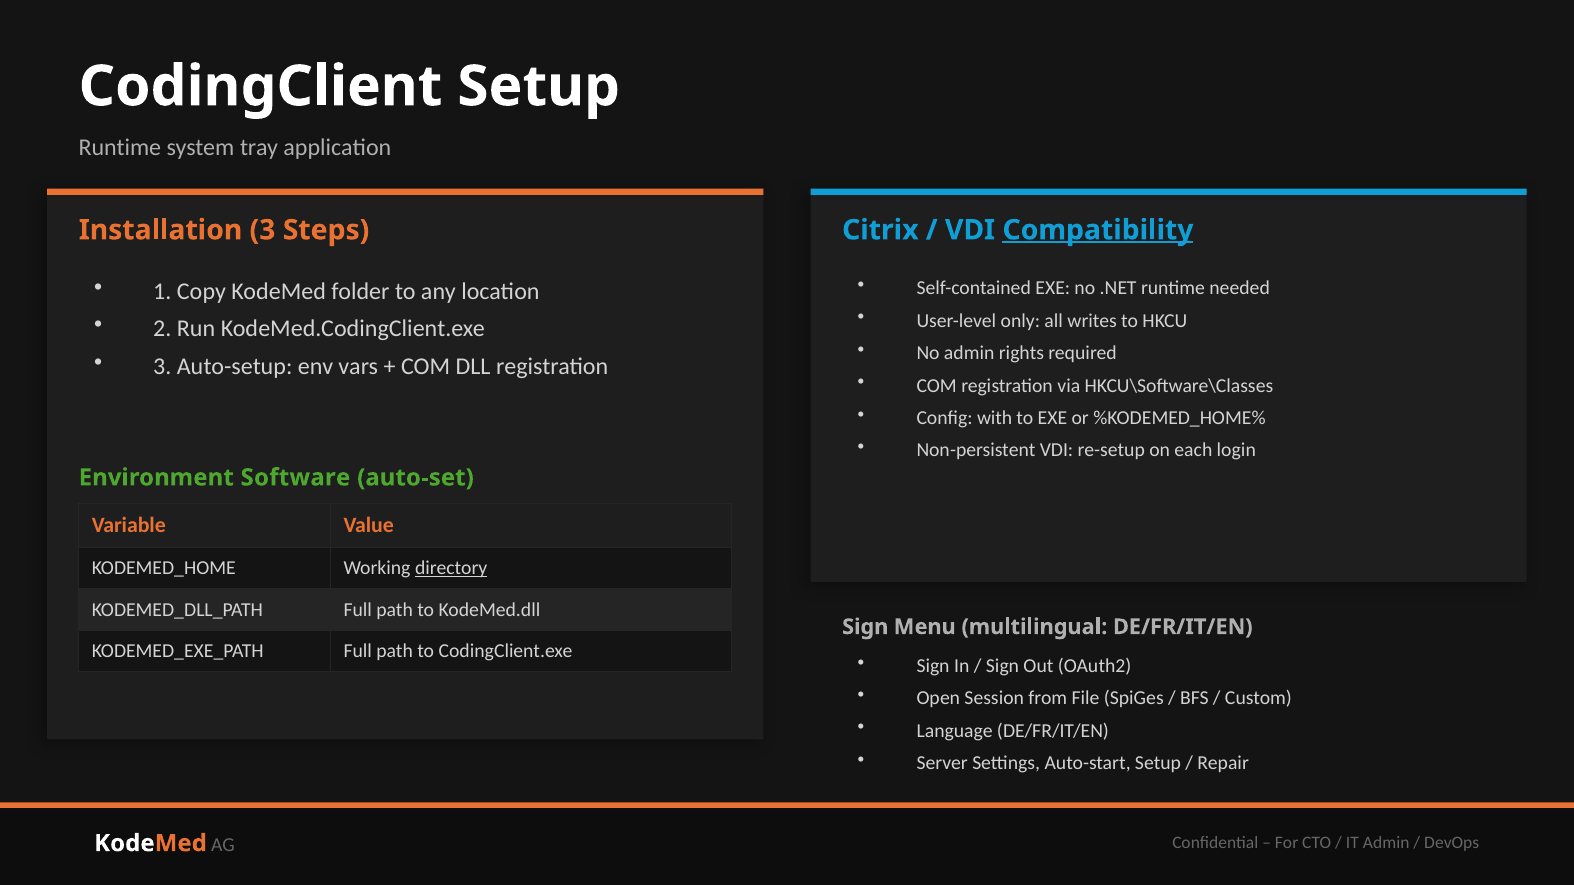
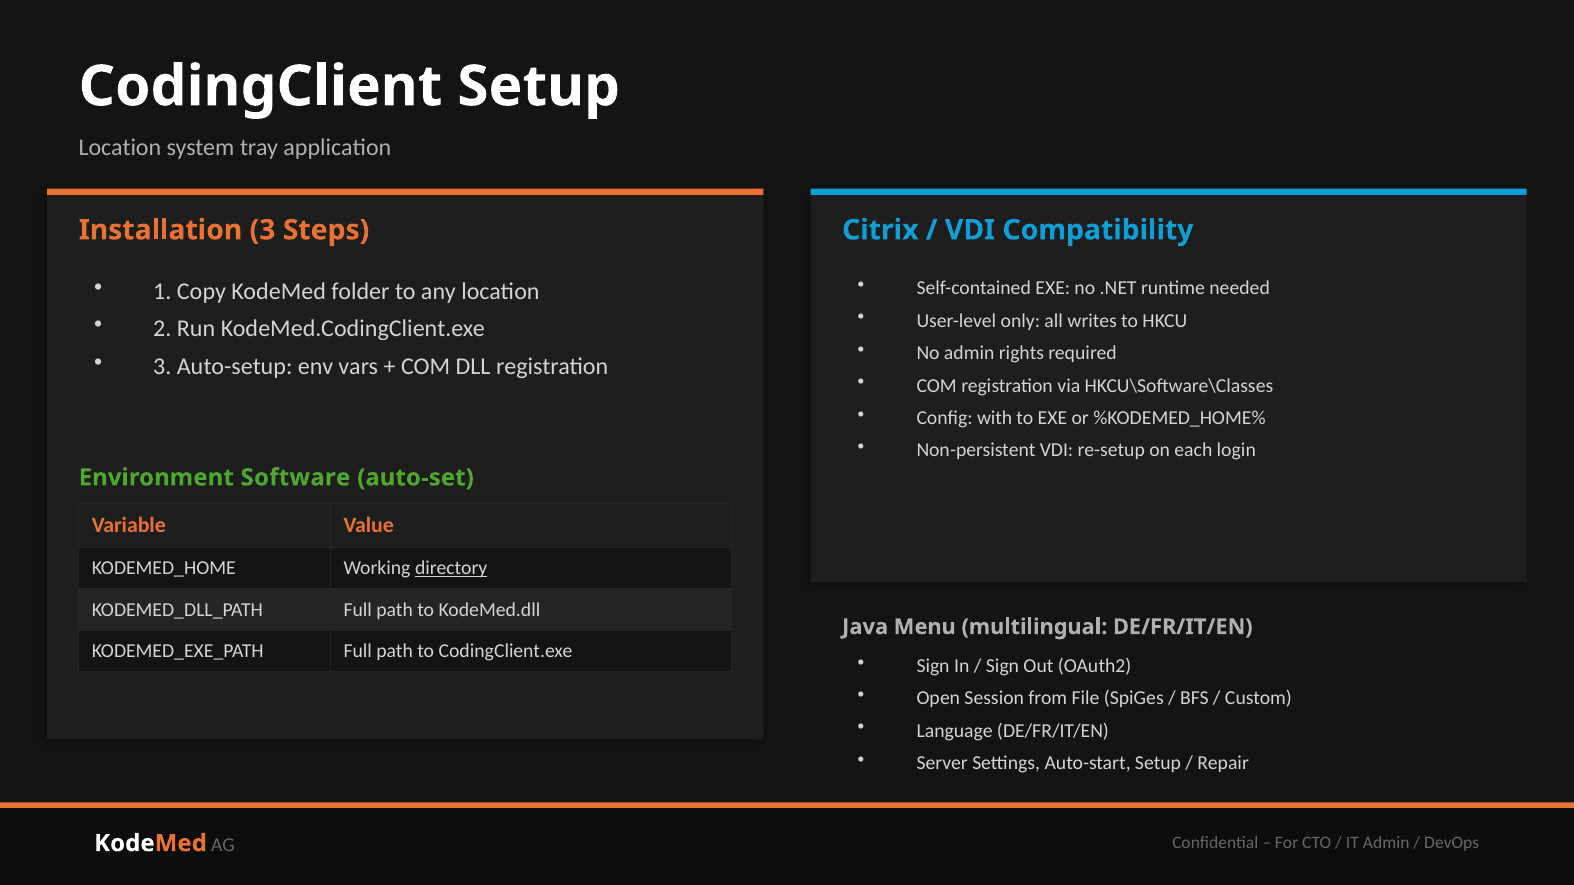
Runtime: Runtime -> Location (120, 147)
Compatibility underline: present -> none (1098, 230)
Sign: Sign -> Java (865, 627)
